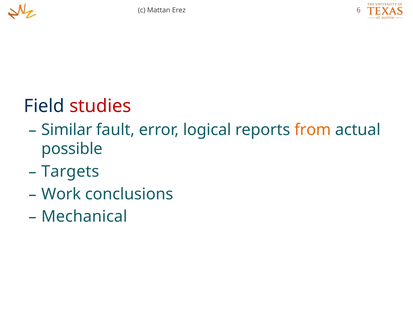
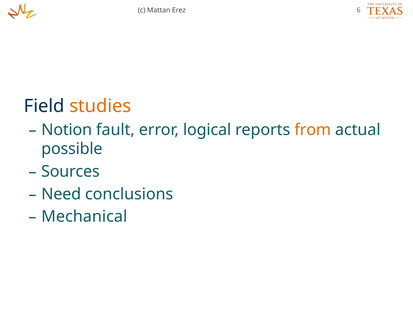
studies colour: red -> orange (100, 106)
Similar: Similar -> Notion (67, 130)
Targets: Targets -> Sources (70, 171)
Work: Work -> Need (61, 194)
